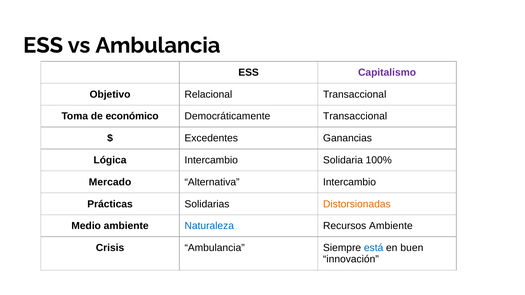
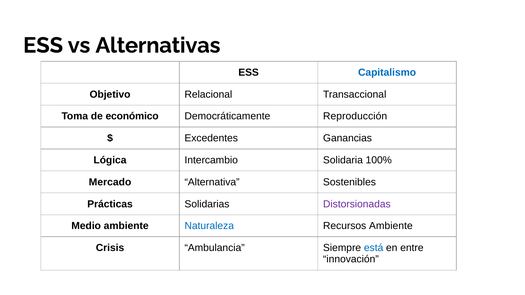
vs Ambulancia: Ambulancia -> Alternativas (158, 45)
Capitalismo colour: purple -> blue (387, 72)
Democráticamente Transaccional: Transaccional -> Reproducción (355, 116)
Alternativa Intercambio: Intercambio -> Sostenibles (349, 182)
Distorsionadas colour: orange -> purple (357, 204)
buen: buen -> entre (412, 248)
